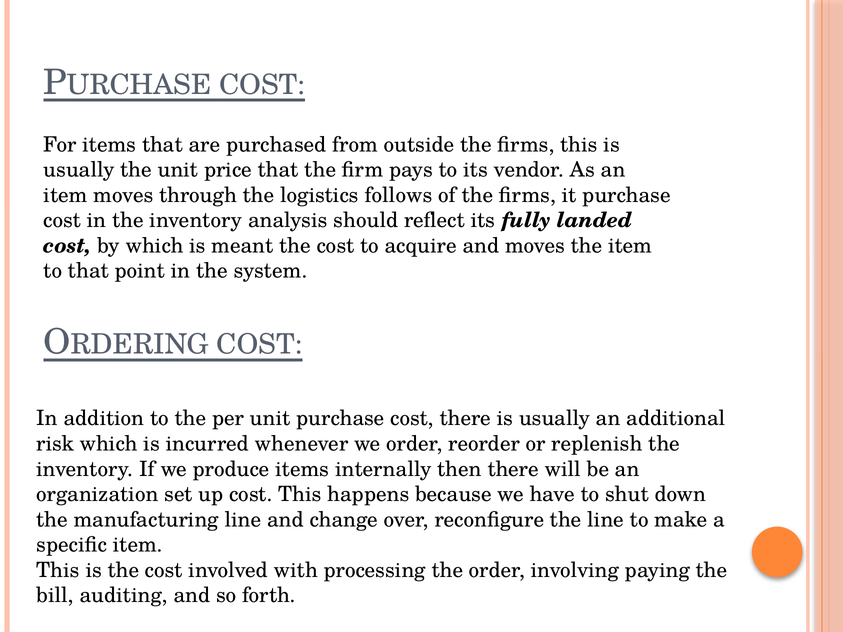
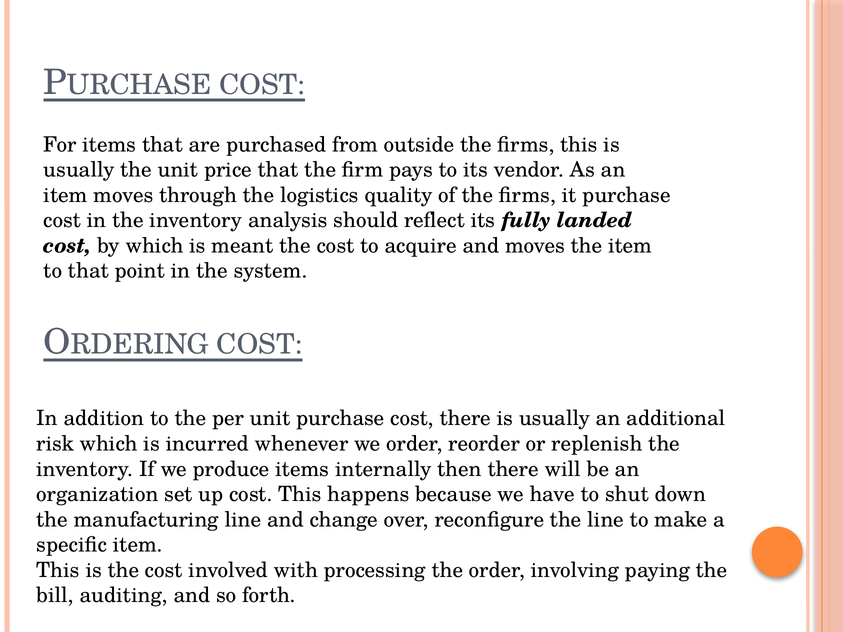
follows: follows -> quality (399, 195)
